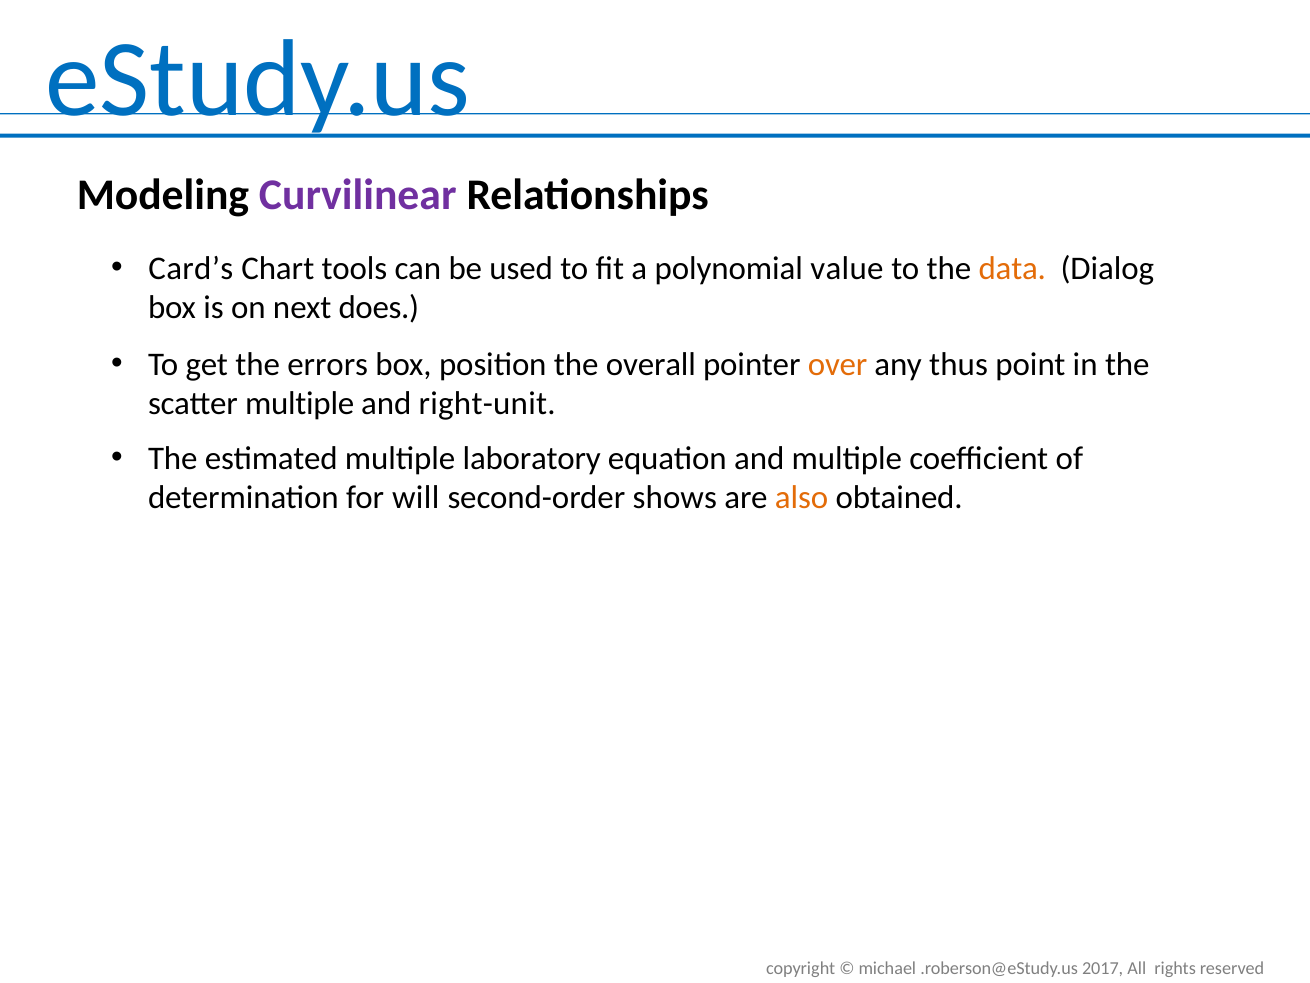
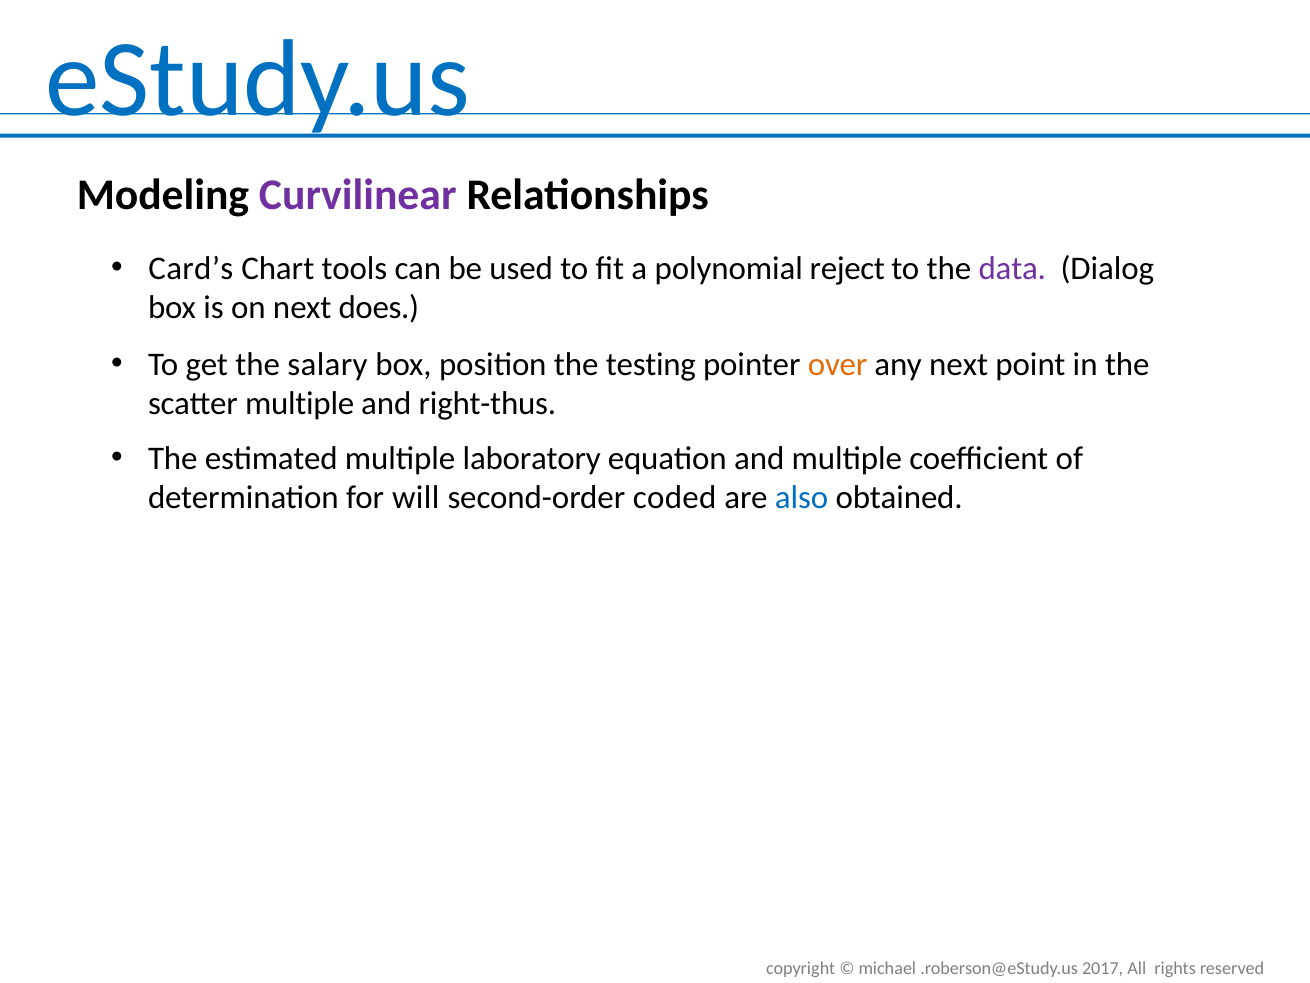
value: value -> reject (847, 268)
data colour: orange -> purple (1012, 268)
errors: errors -> salary (327, 364)
overall: overall -> testing (651, 364)
any thus: thus -> next (959, 364)
right-unit: right-unit -> right-thus (487, 404)
shows: shows -> coded (675, 498)
also colour: orange -> blue (802, 498)
